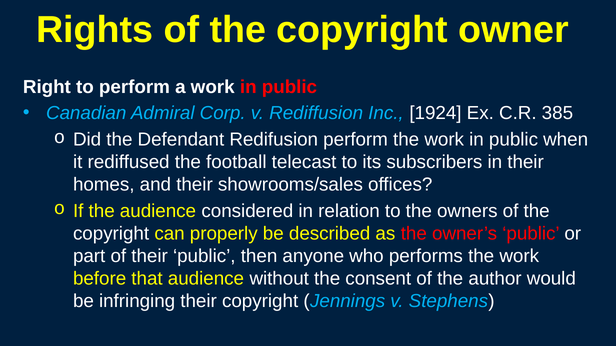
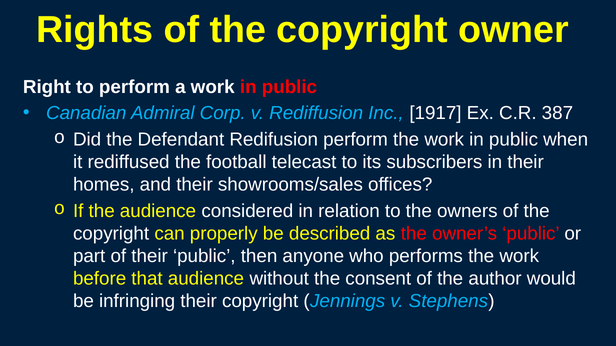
1924: 1924 -> 1917 (435, 113)
385: 385 -> 387 (557, 113)
